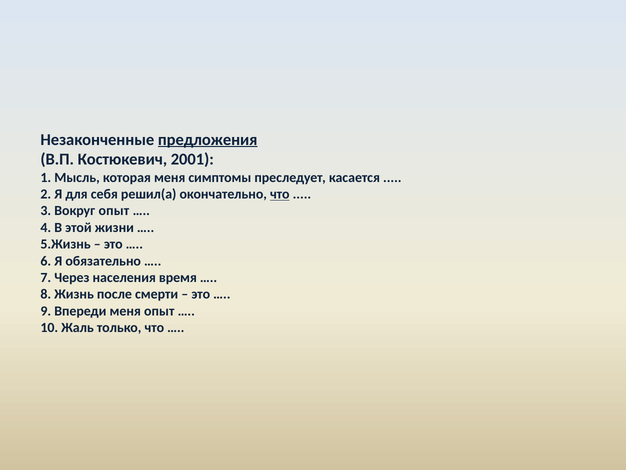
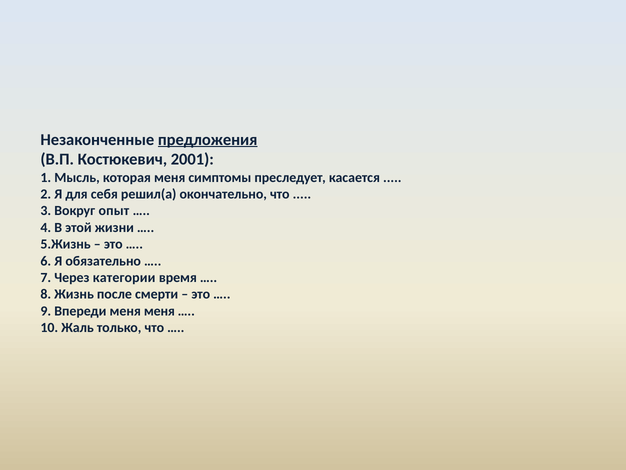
что underline: present -> none (280, 194)
населения: населения -> категории (124, 277)
меня опыт: опыт -> меня (159, 311)
